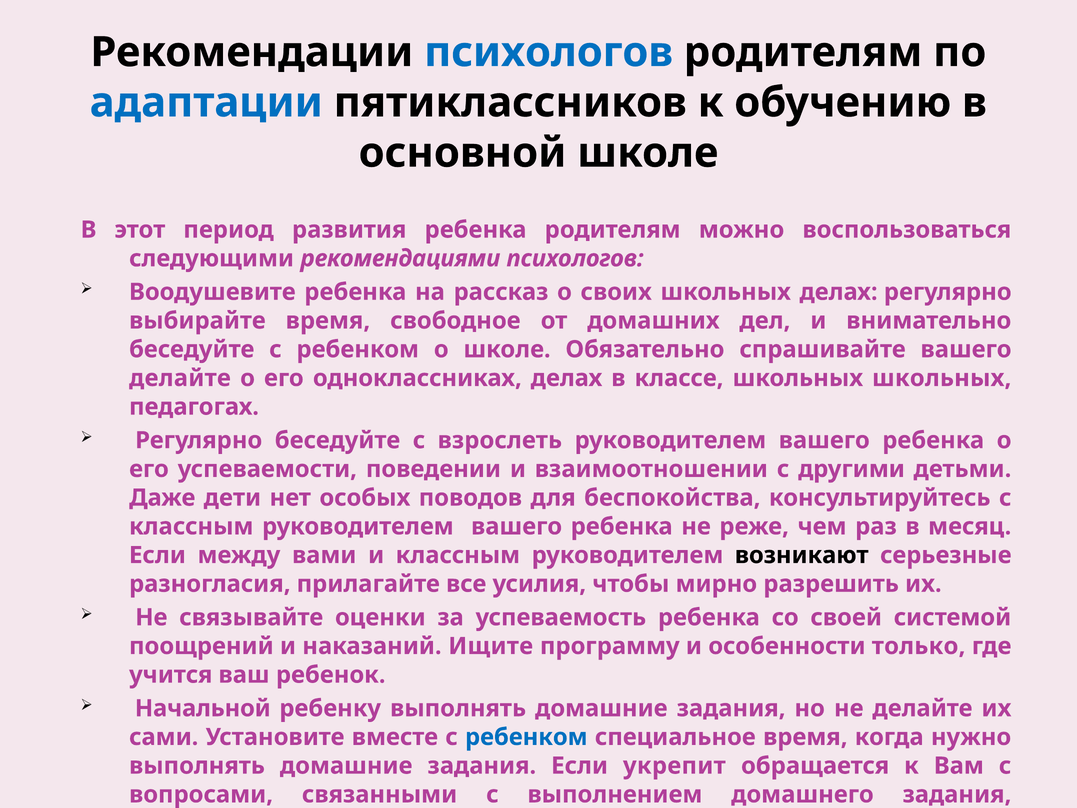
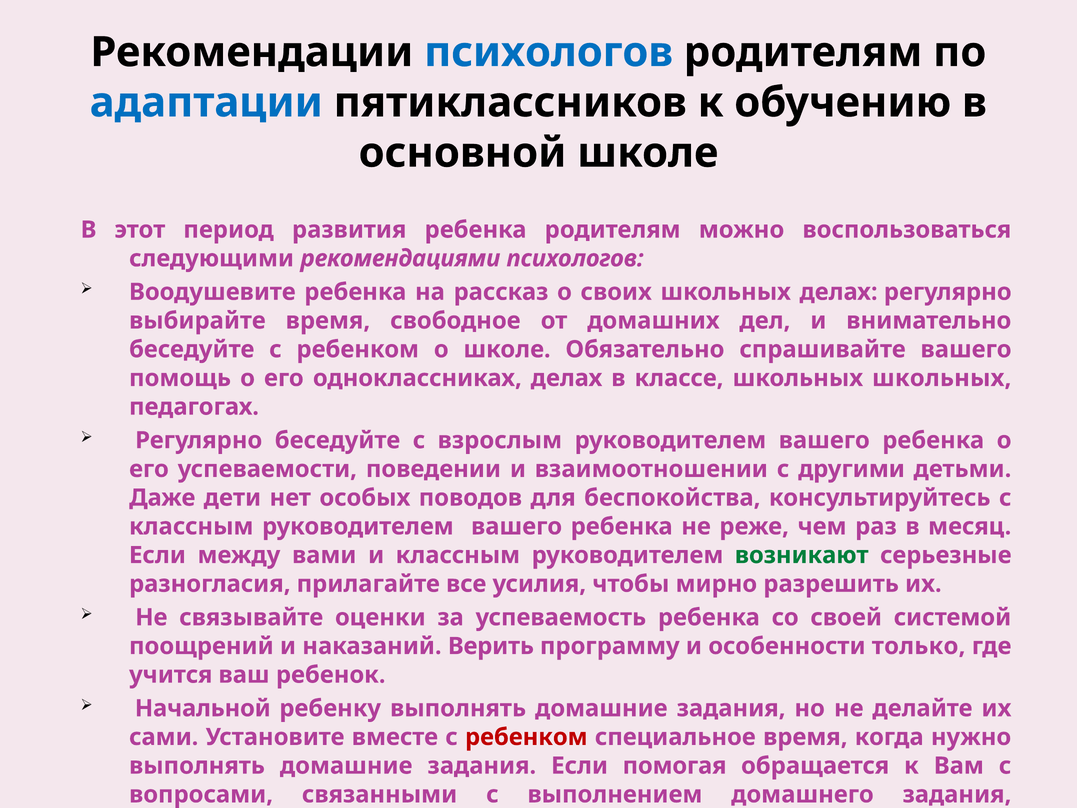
делайте: делайте -> помощь (180, 378)
взрослеть: взрослеть -> взрослым (500, 440)
возникают colour: black -> green (802, 555)
Ищите: Ищите -> Верить (491, 646)
ребенком colour: blue -> red (526, 737)
укрепит: укрепит -> помогая (675, 766)
